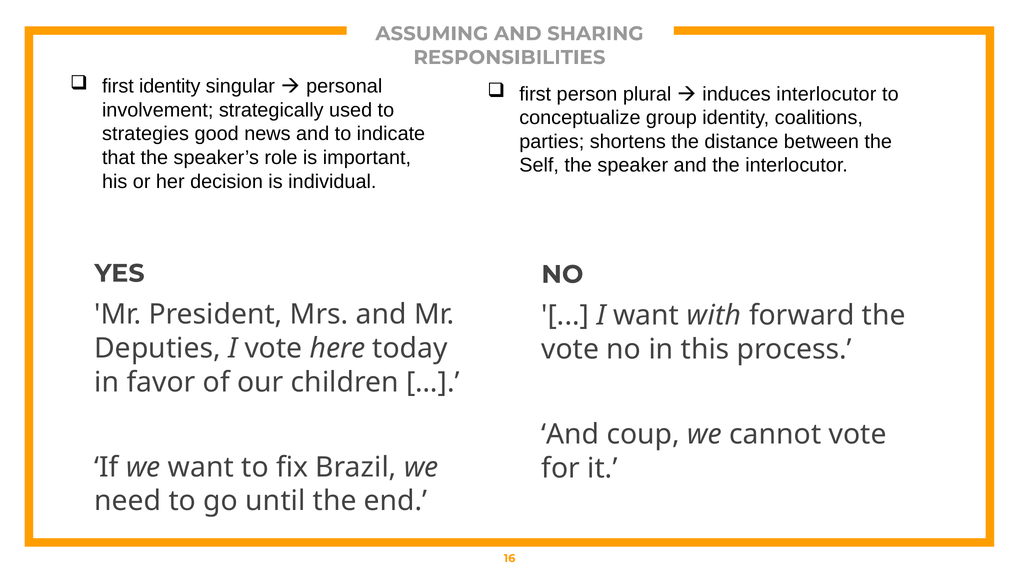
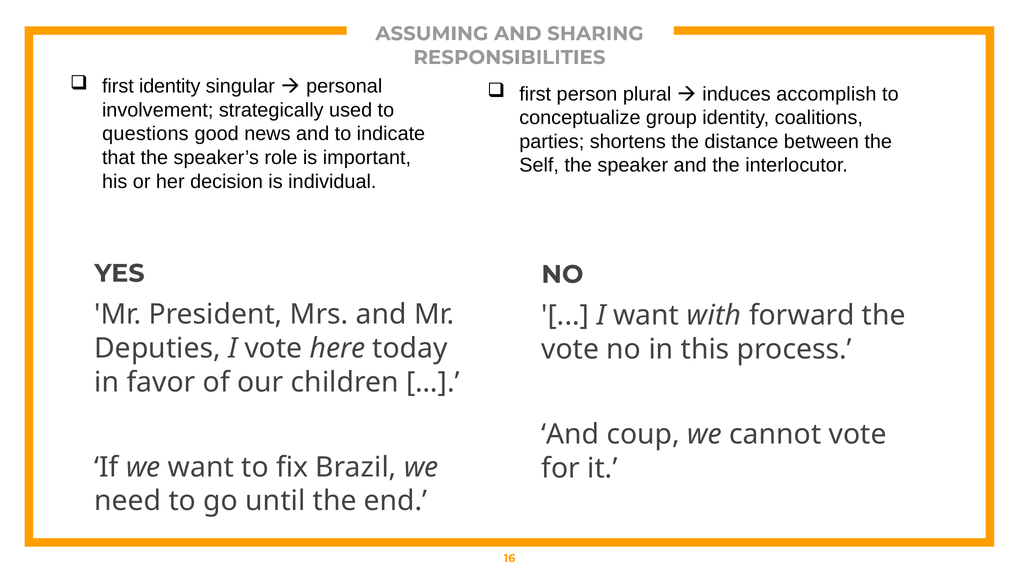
induces interlocutor: interlocutor -> accomplish (826, 94)
strategies: strategies -> questions (145, 134)
